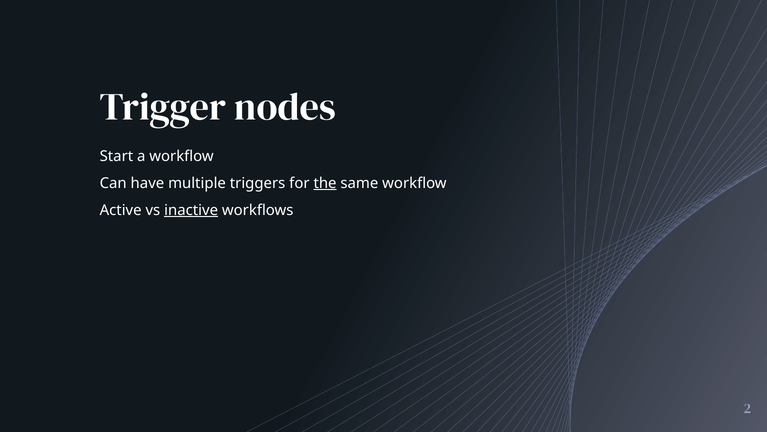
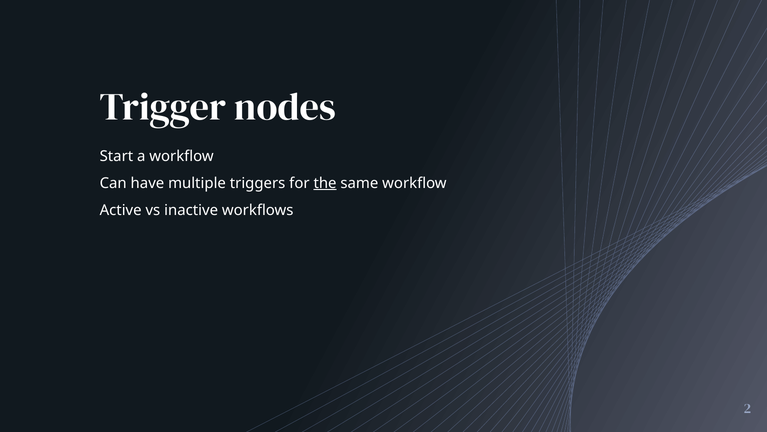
inactive underline: present -> none (191, 210)
